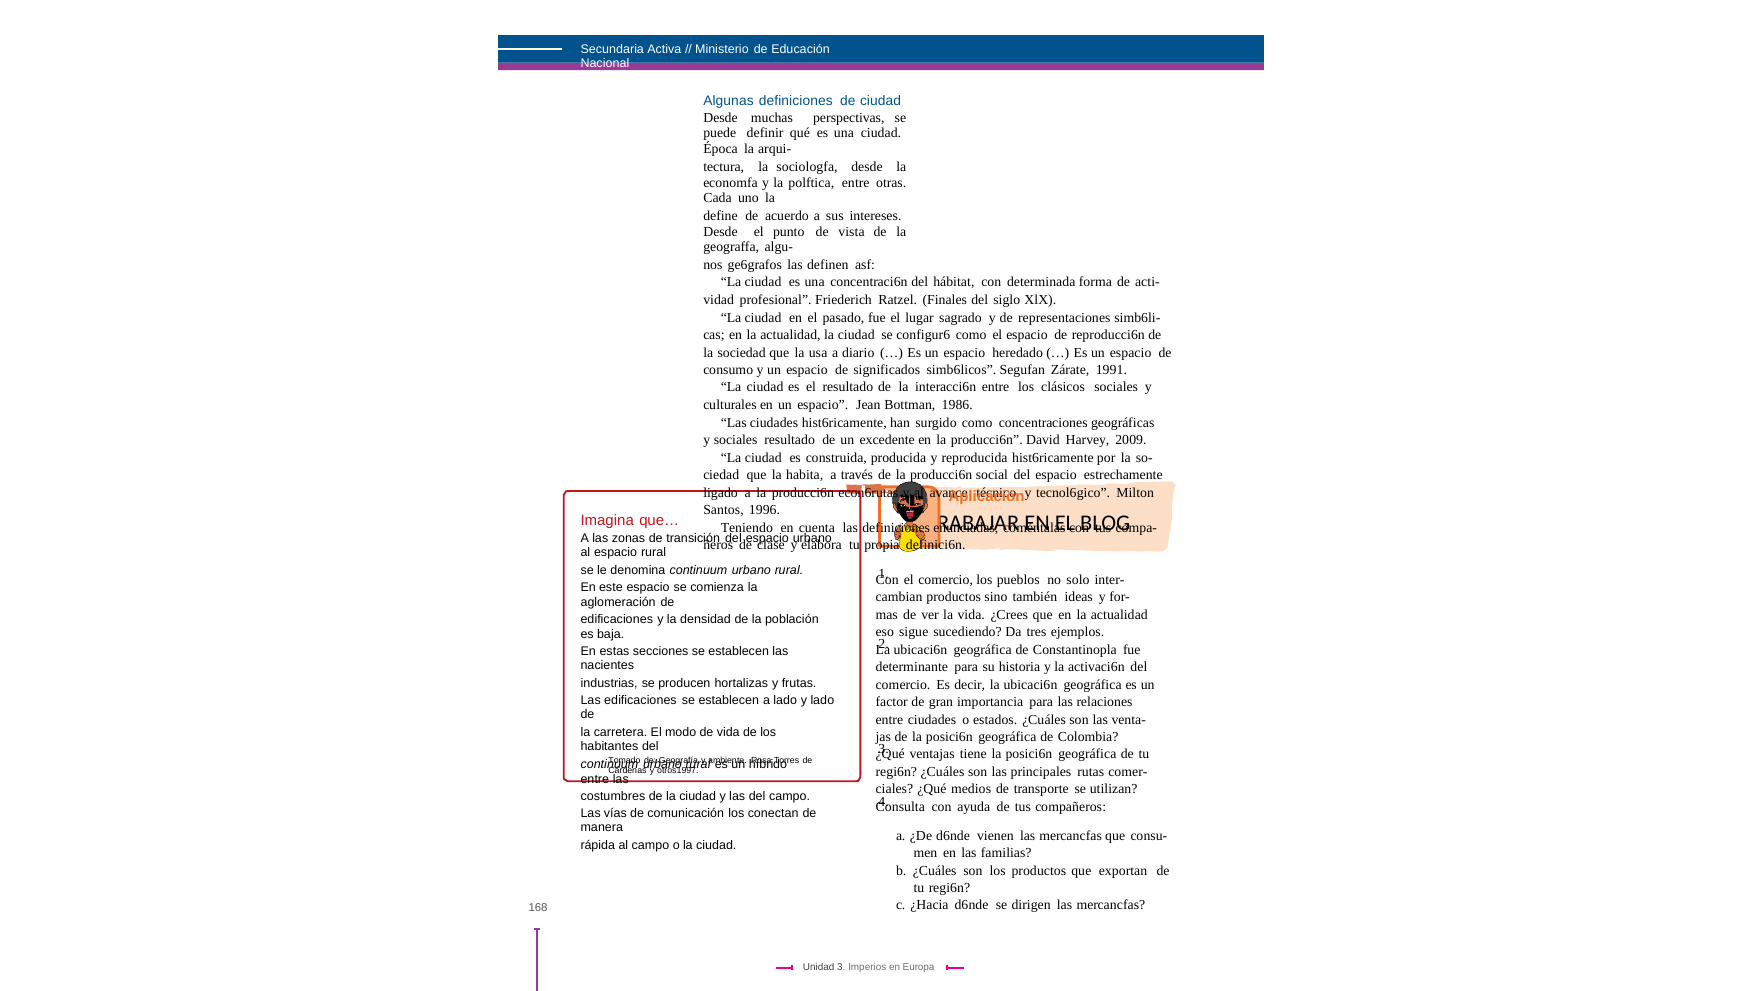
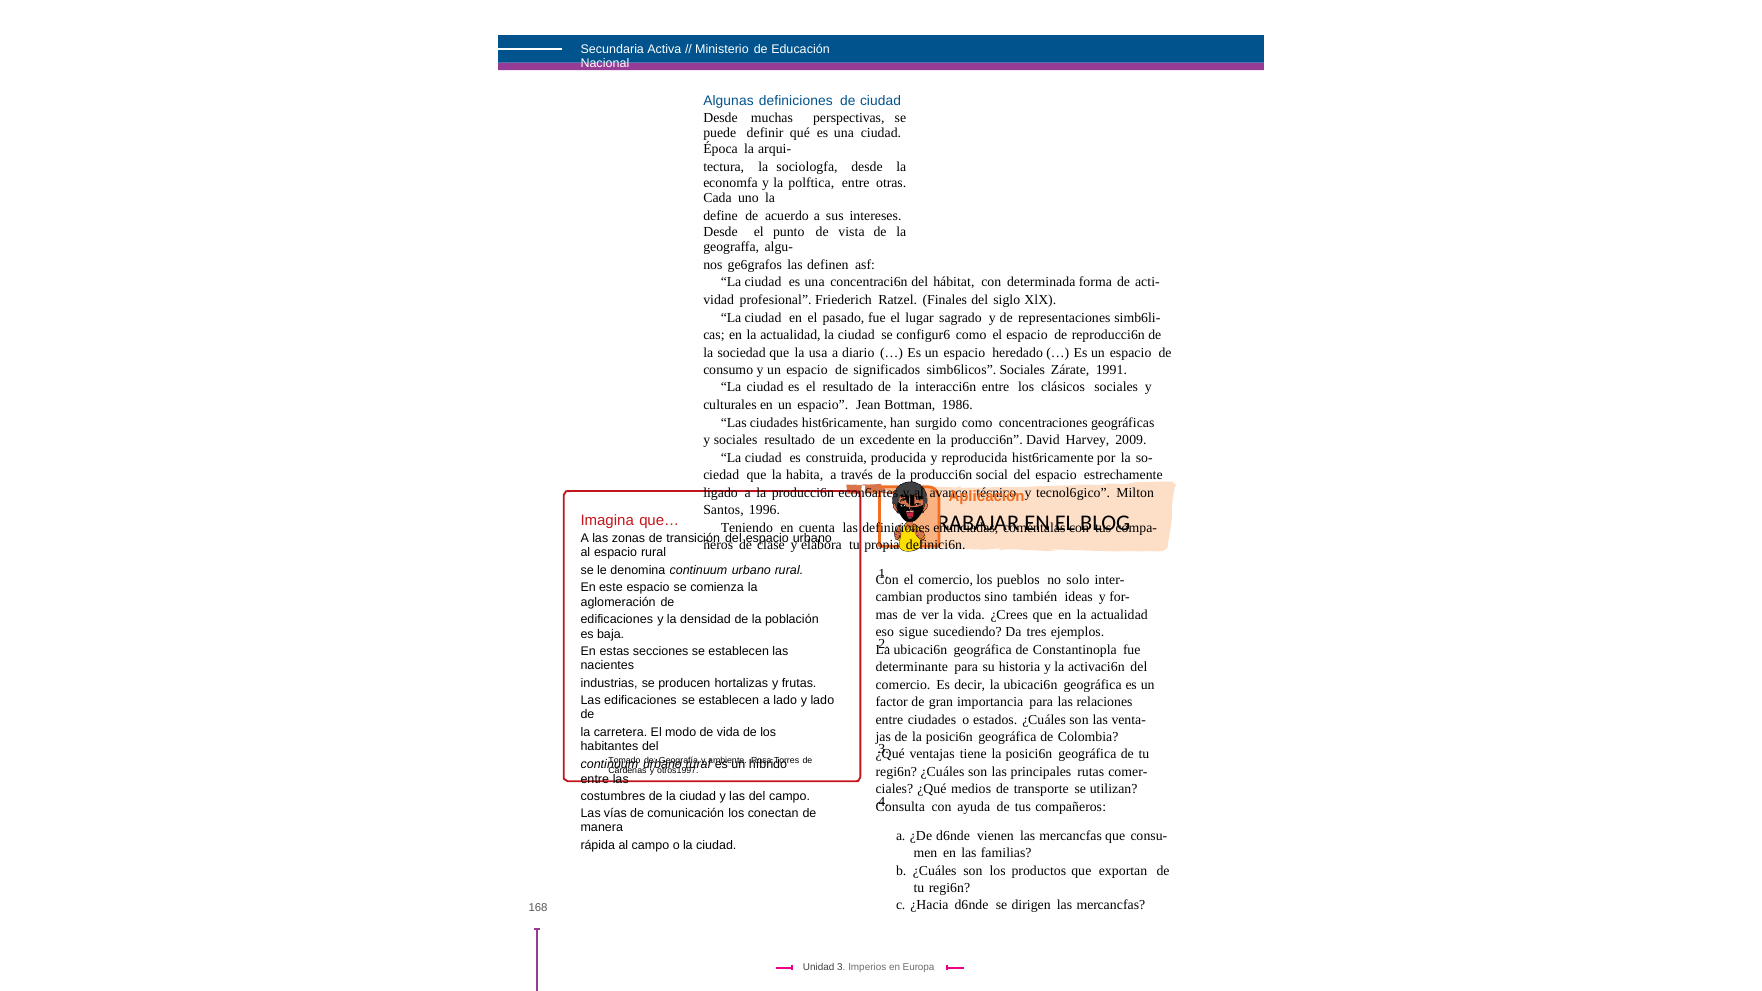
simb6licos Segufan: Segufan -> Sociales (1022, 370)
econ6rutas: econ6rutas -> econ6artes (868, 493)
